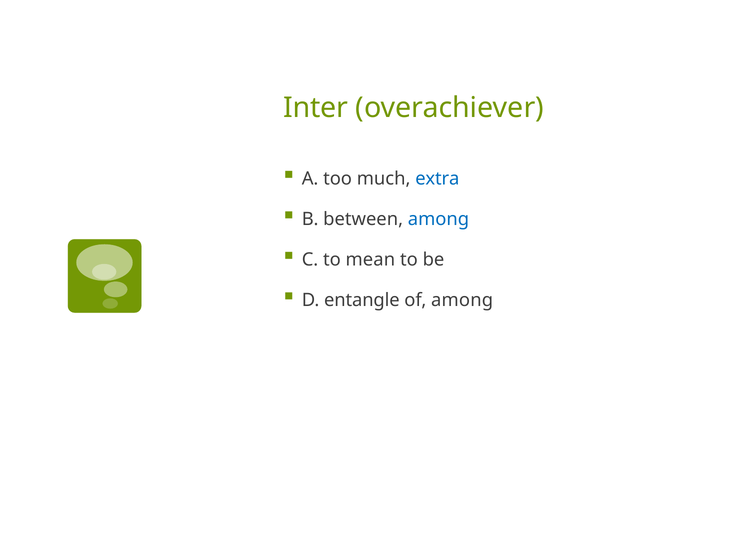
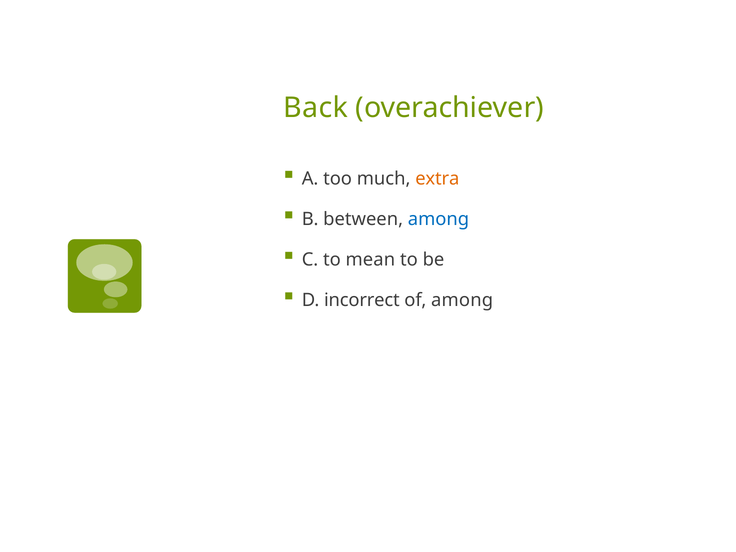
Inter: Inter -> Back (316, 108)
extra colour: blue -> orange (437, 179)
entangle: entangle -> incorrect (362, 300)
